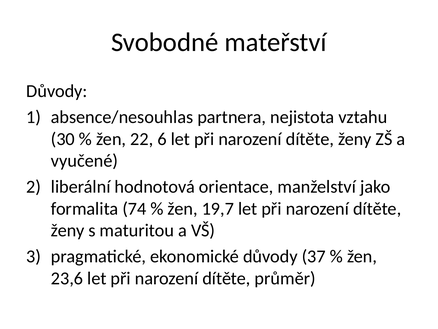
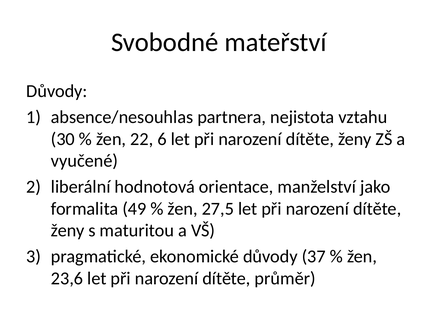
74: 74 -> 49 (134, 208)
19,7: 19,7 -> 27,5 (218, 208)
